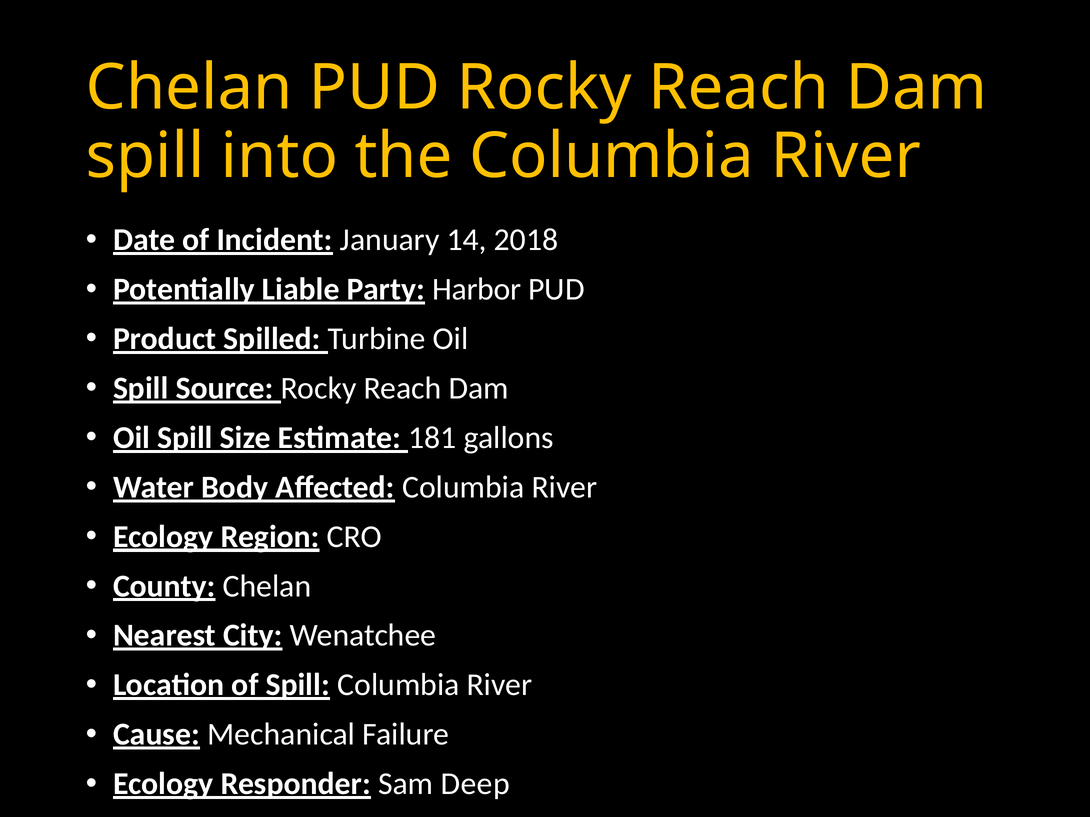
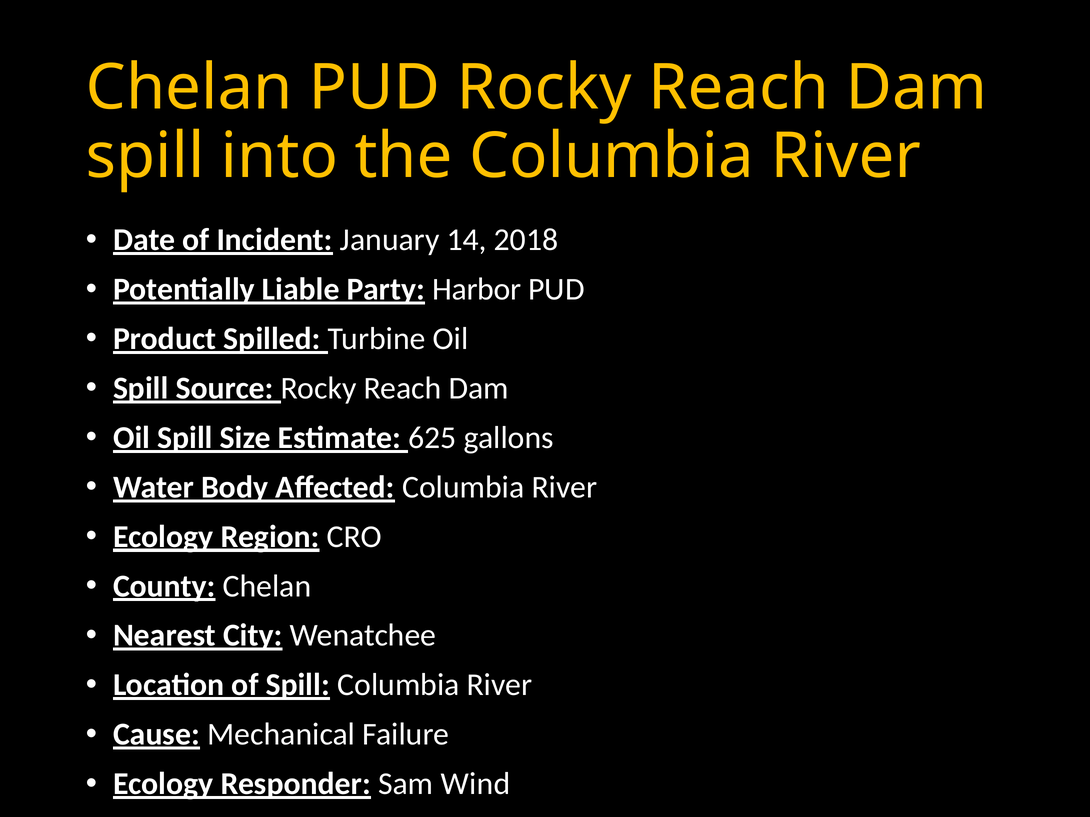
181: 181 -> 625 (432, 438)
Deep: Deep -> Wind (475, 784)
